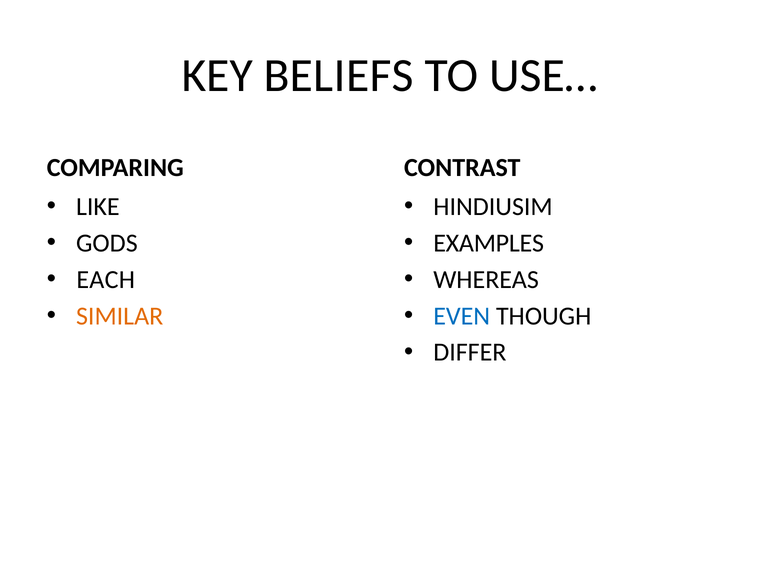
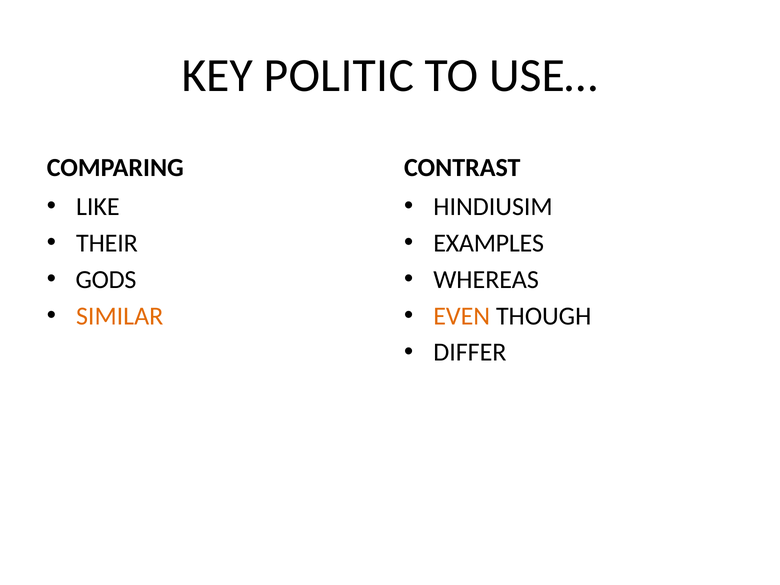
BELIEFS: BELIEFS -> POLITIC (339, 76)
GODS: GODS -> THEIR (107, 243)
EACH: EACH -> GODS (106, 280)
EVEN colour: blue -> orange (462, 316)
